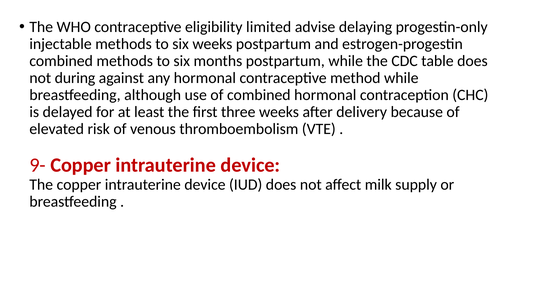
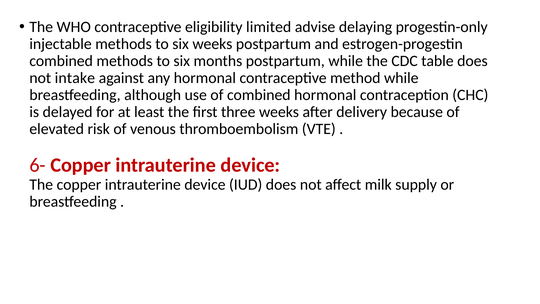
during: during -> intake (75, 78)
9-: 9- -> 6- (38, 165)
